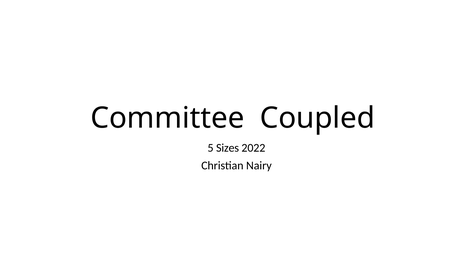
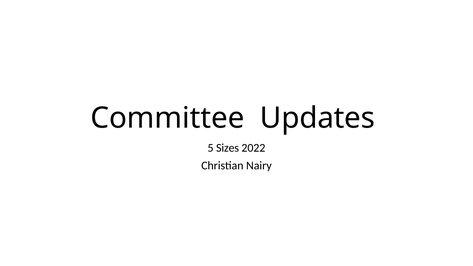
Coupled: Coupled -> Updates (317, 118)
